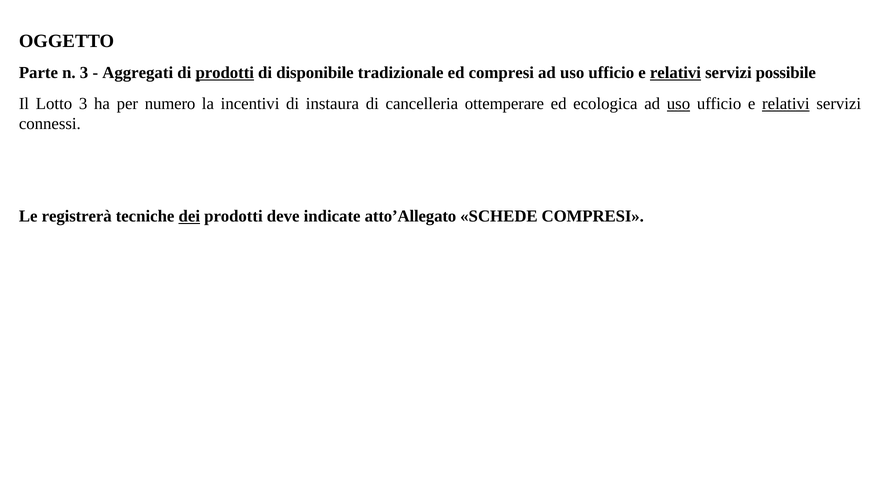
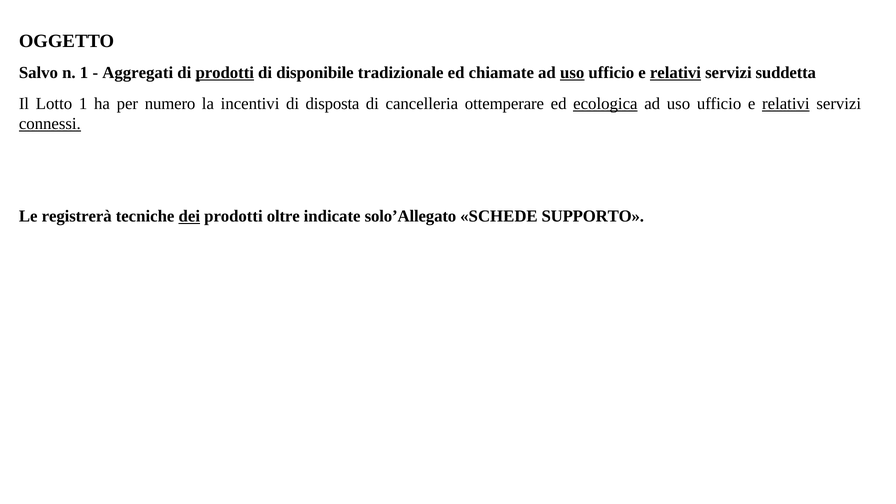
Parte: Parte -> Salvo (38, 73)
n 3: 3 -> 1 (84, 73)
ed compresi: compresi -> chiamate (501, 73)
uso underline: none -> present (572, 73)
possibile: possibile -> suddetta (786, 73)
Lotto 3: 3 -> 1 (83, 104)
instaura: instaura -> disposta (333, 104)
ecologica underline: none -> present (605, 104)
uso underline: present -> none (679, 104)
connessi underline: none -> present (50, 124)
deve: deve -> oltre (283, 216)
atto’Allegato: atto’Allegato -> solo’Allegato (410, 216)
SCHEDE COMPRESI: COMPRESI -> SUPPORTO (593, 216)
